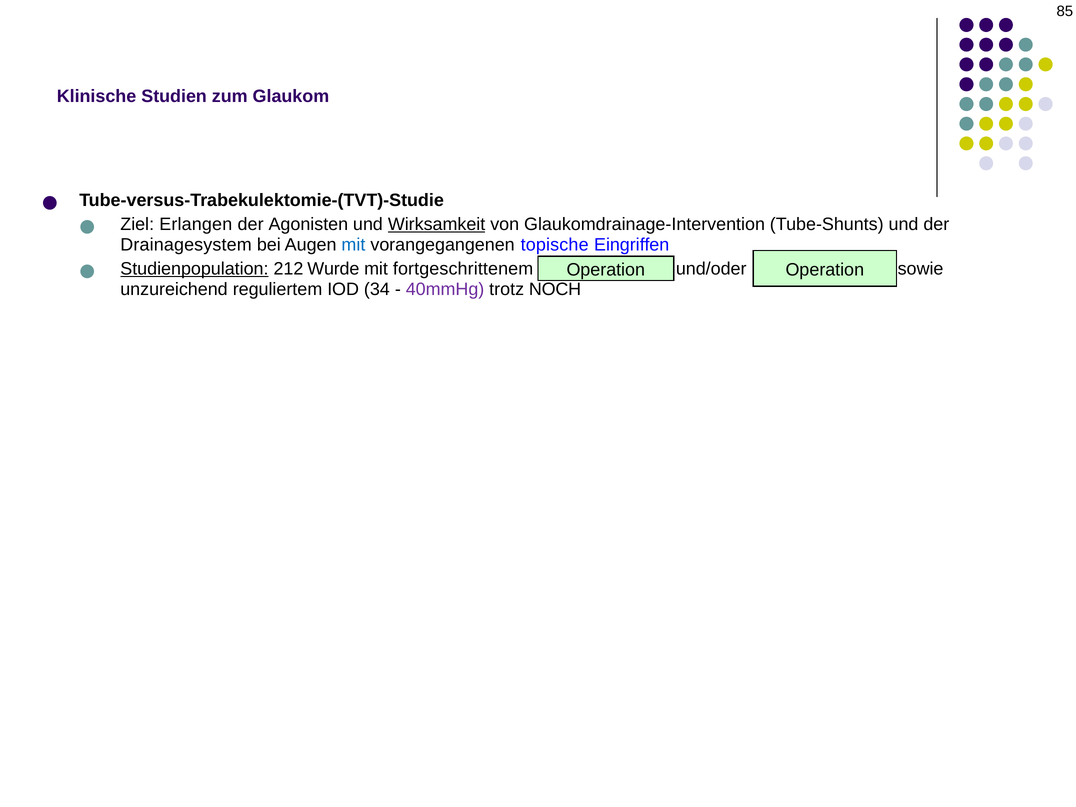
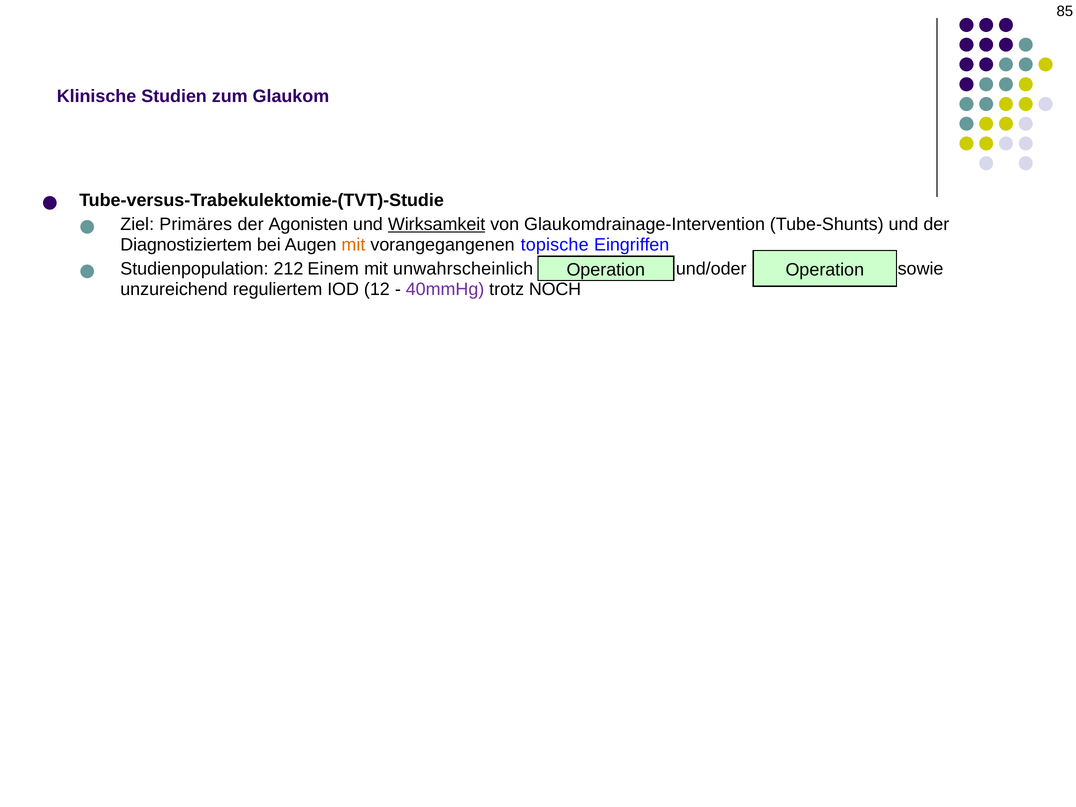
Erlangen: Erlangen -> Primäres (196, 224)
Drainagesystem: Drainagesystem -> Diagnostiziertem (186, 245)
mit colour: blue -> orange (353, 245)
Studienpopulation underline: present -> none (194, 269)
Wurde: Wurde -> Einem (333, 269)
fortgeschrittenem: fortgeschrittenem -> unwahrscheinlich (463, 269)
34: 34 -> 12 (377, 289)
